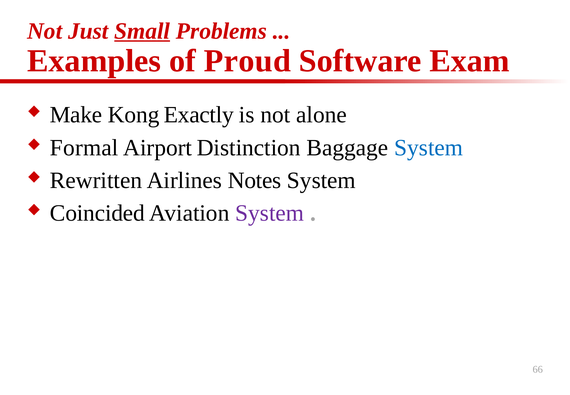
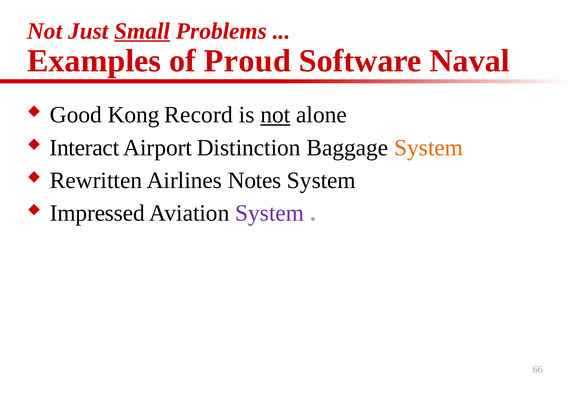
Exam: Exam -> Naval (470, 61)
Make: Make -> Good (76, 115)
Exactly: Exactly -> Record (199, 115)
not underline: none -> present (275, 115)
Formal: Formal -> Interact (84, 148)
System colour: blue -> orange (429, 148)
Coincided: Coincided -> Impressed (97, 213)
